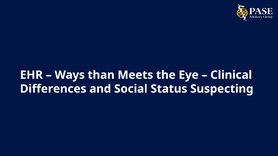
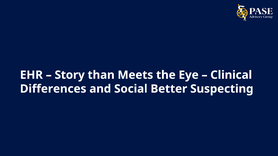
Ways: Ways -> Story (70, 75)
Status: Status -> Better (169, 89)
